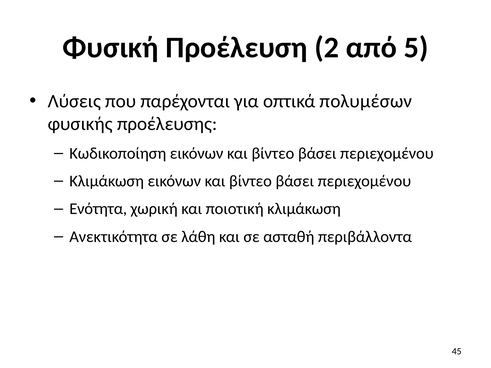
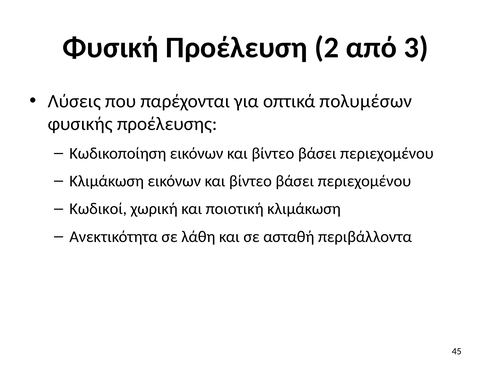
5: 5 -> 3 (416, 48)
Ενότητα: Ενότητα -> Κωδικοί (98, 209)
